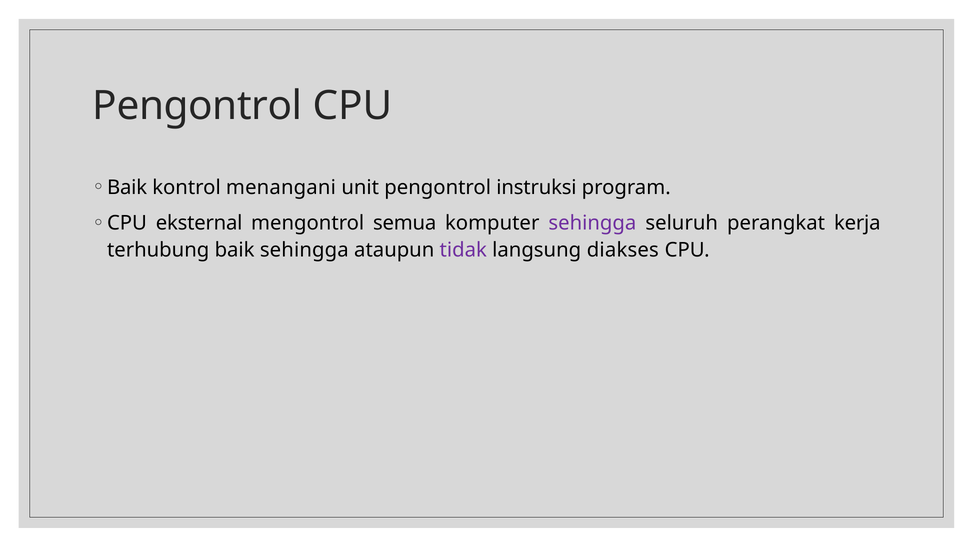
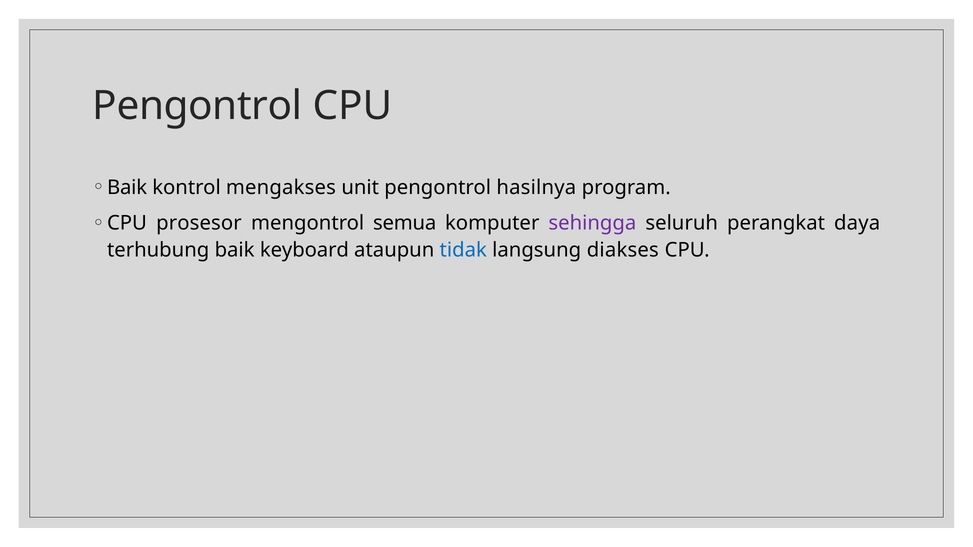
menangani: menangani -> mengakses (281, 188)
instruksi: instruksi -> hasilnya (536, 188)
eksternal: eksternal -> prosesor (199, 223)
kerja: kerja -> daya (857, 223)
baik sehingga: sehingga -> keyboard (304, 250)
tidak colour: purple -> blue (463, 250)
